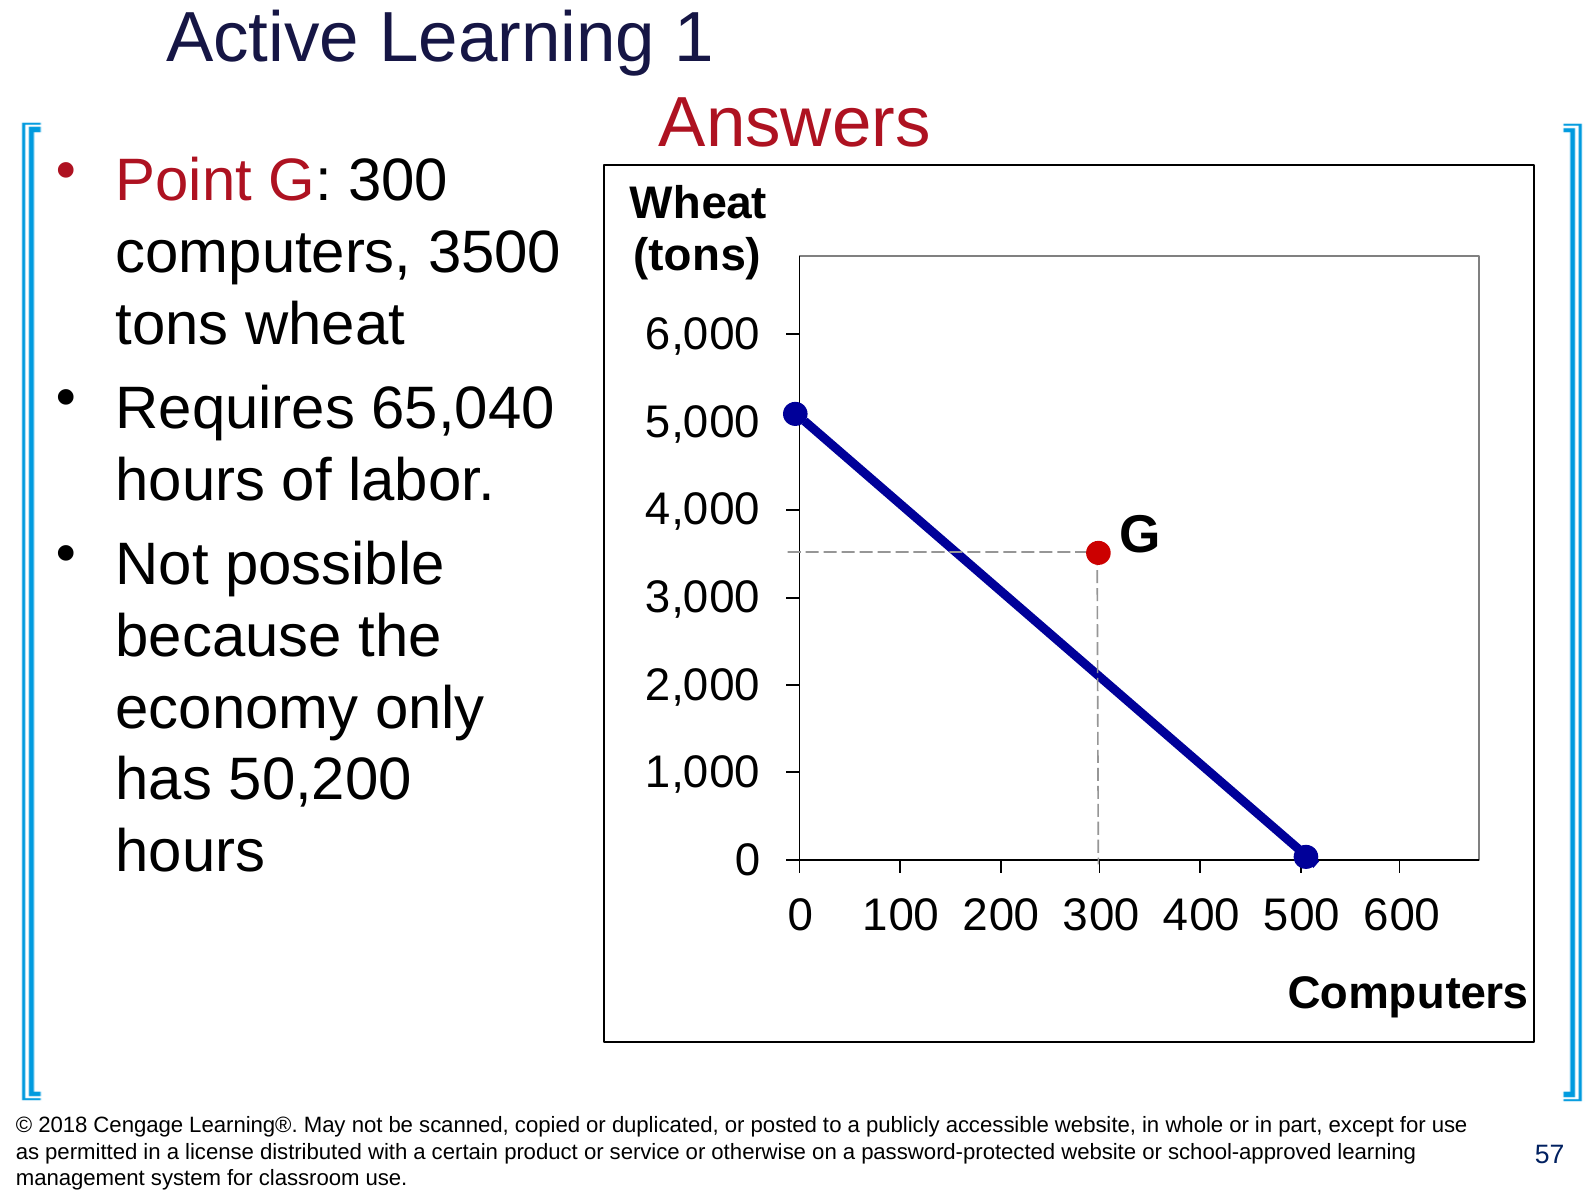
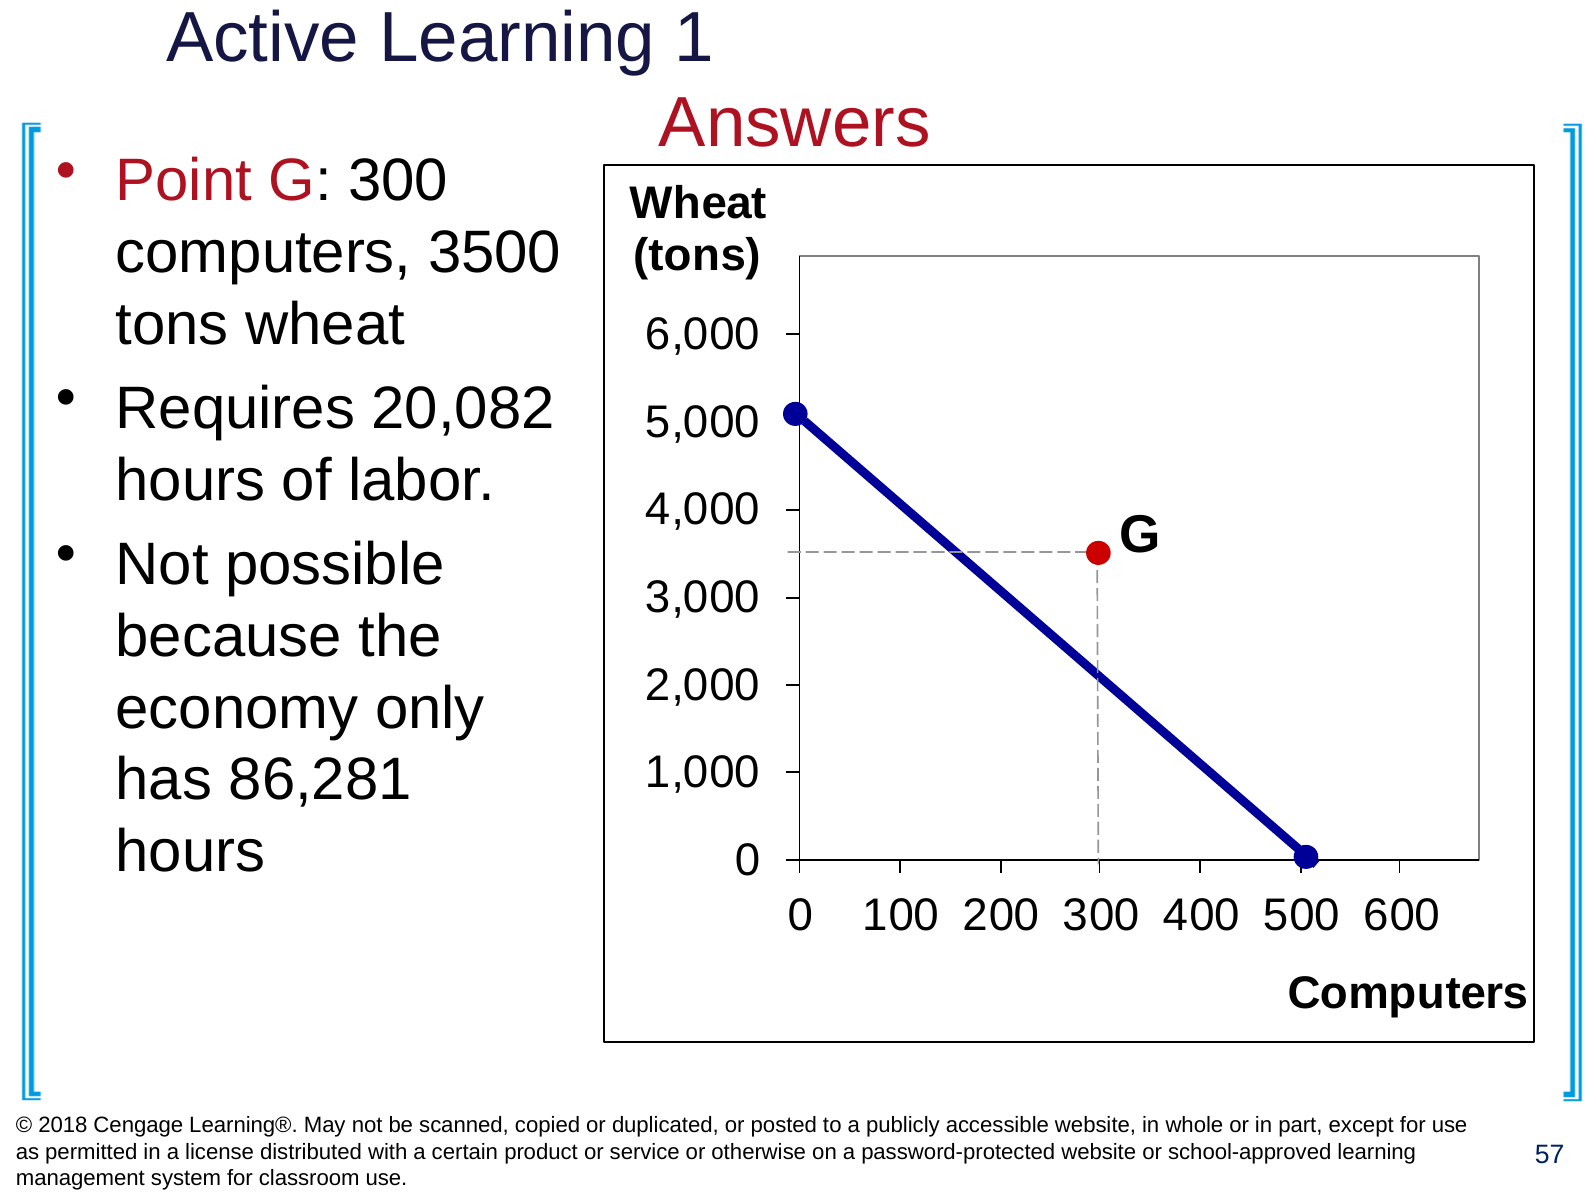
65,040: 65,040 -> 20,082 (463, 409)
50,200: 50,200 -> 86,281 (320, 780)
